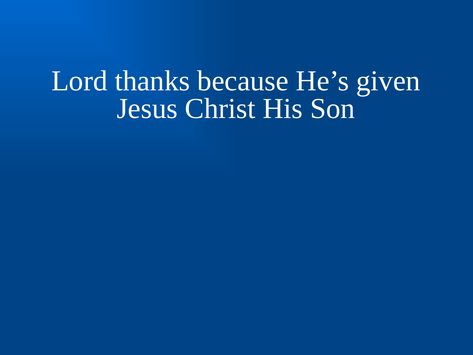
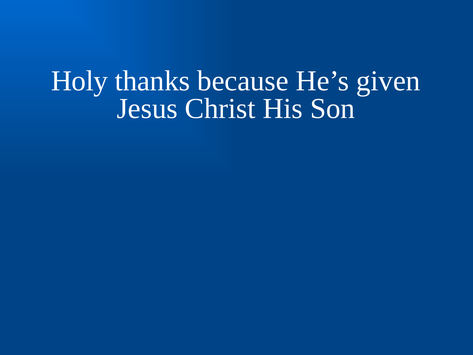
Lord: Lord -> Holy (80, 81)
